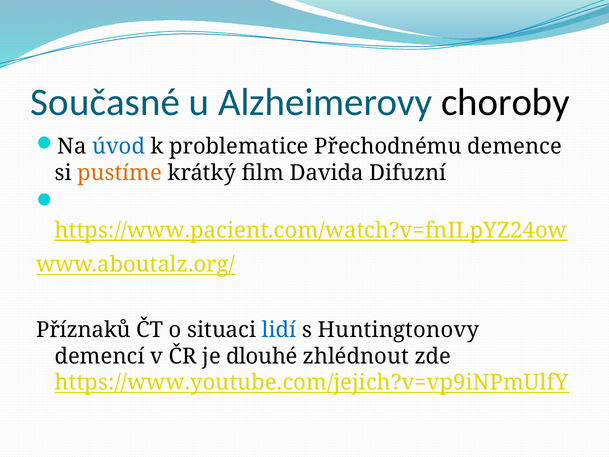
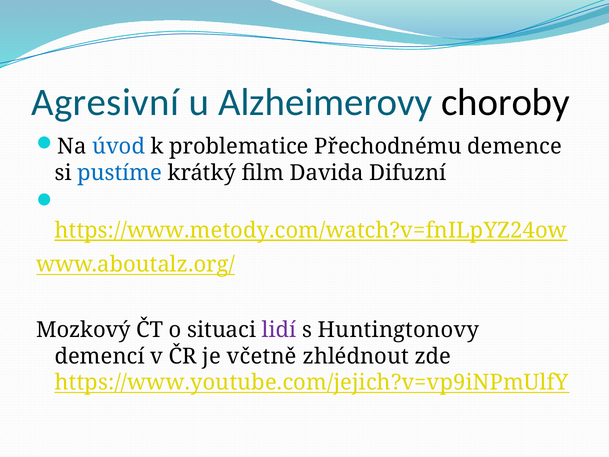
Současné: Současné -> Agresivní (105, 102)
pustíme colour: orange -> blue (120, 173)
https://www.pacient.com/watch?v=fnILpYZ24ow: https://www.pacient.com/watch?v=fnILpYZ24ow -> https://www.metody.com/watch?v=fnILpYZ24ow (311, 230)
Příznaků: Příznaků -> Mozkový (84, 330)
lidí colour: blue -> purple (279, 330)
dlouhé: dlouhé -> včetně (262, 356)
